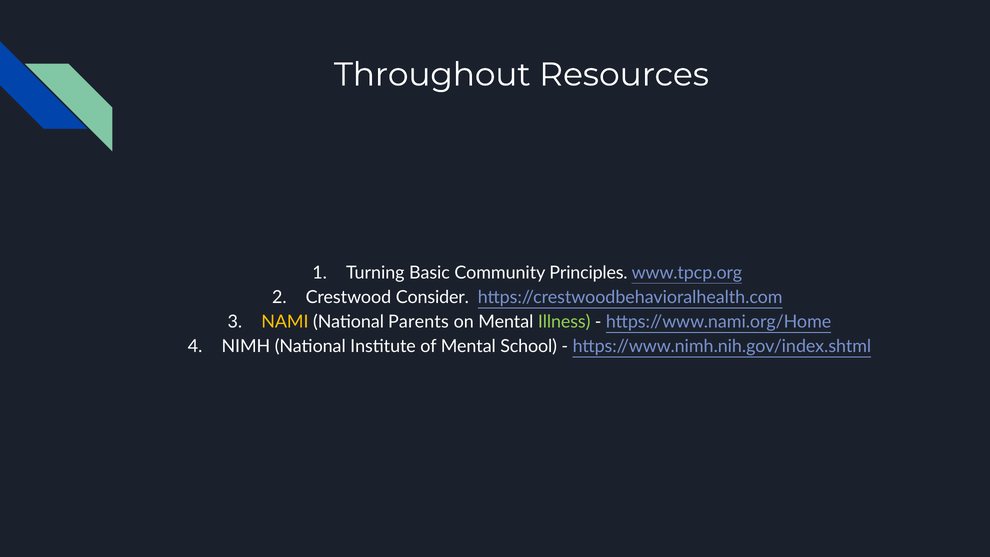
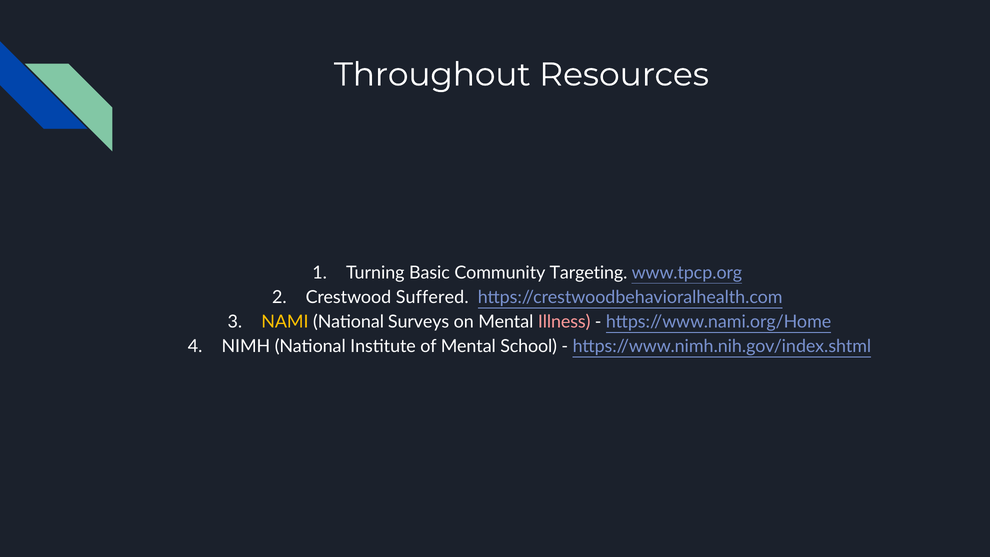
Principles: Principles -> Targeting (588, 273)
Consider: Consider -> Suffered (432, 297)
Parents: Parents -> Surveys (419, 322)
Illness colour: light green -> pink (564, 322)
